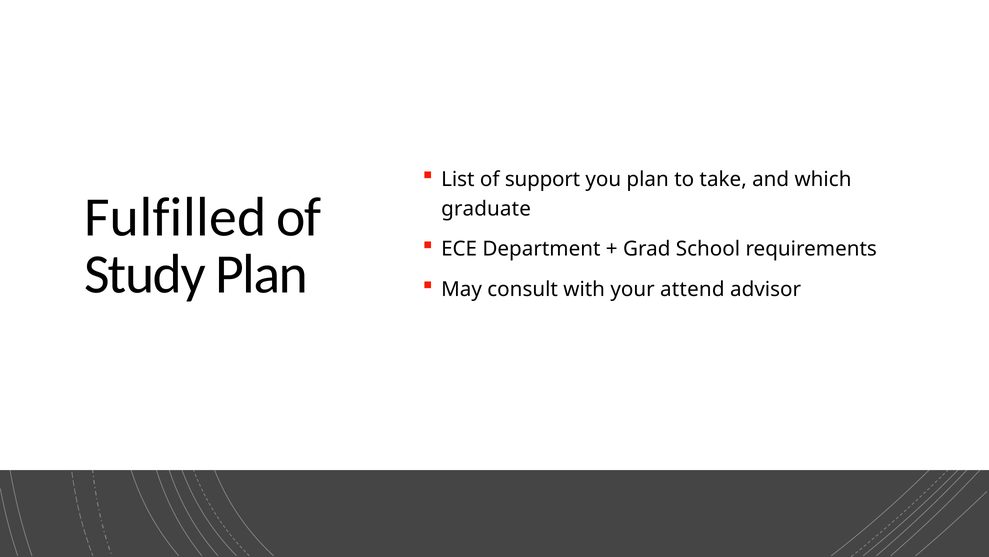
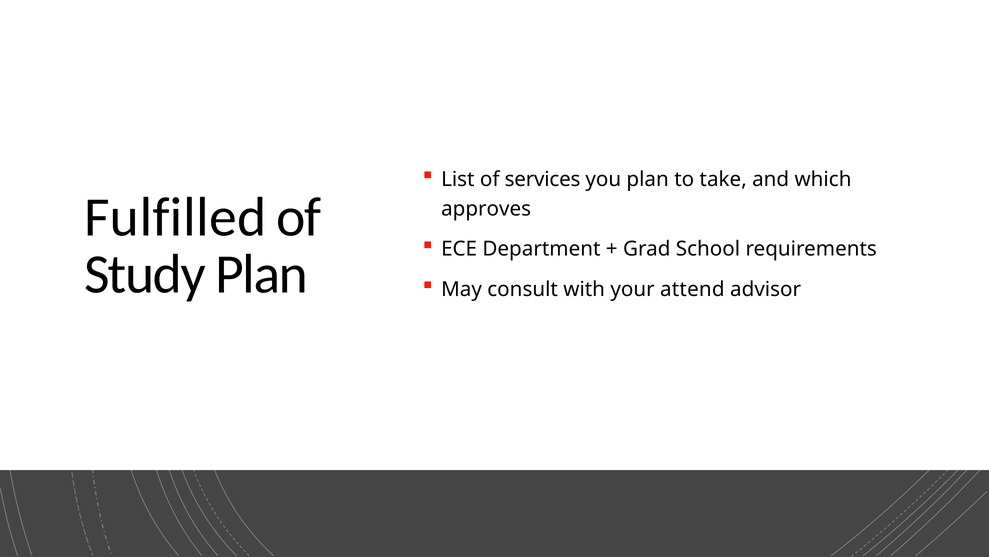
support: support -> services (543, 179)
graduate: graduate -> approves (486, 209)
